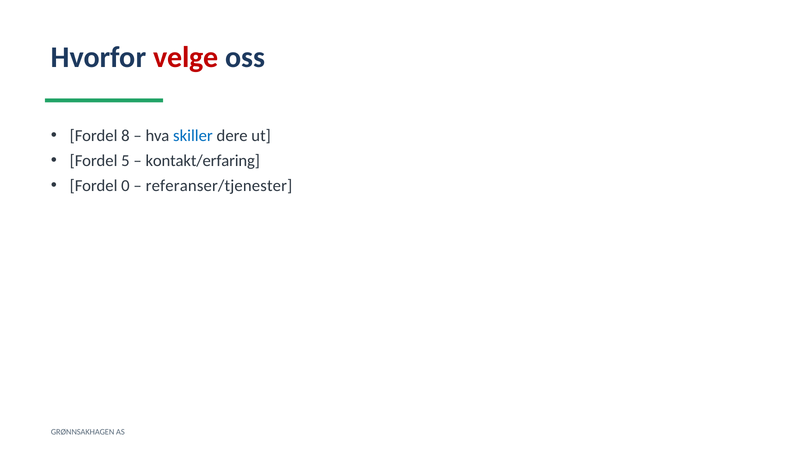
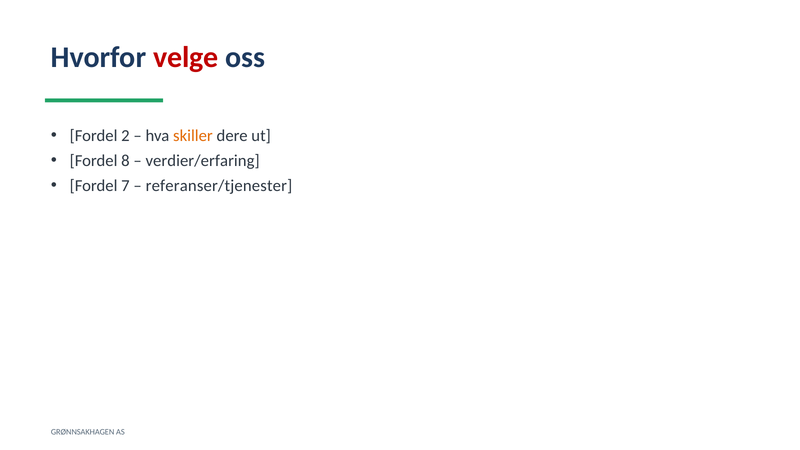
8: 8 -> 2 (125, 135)
skiller colour: blue -> orange (193, 135)
5: 5 -> 8 (125, 161)
kontakt/erfaring: kontakt/erfaring -> verdier/erfaring (203, 161)
0: 0 -> 7 (125, 186)
